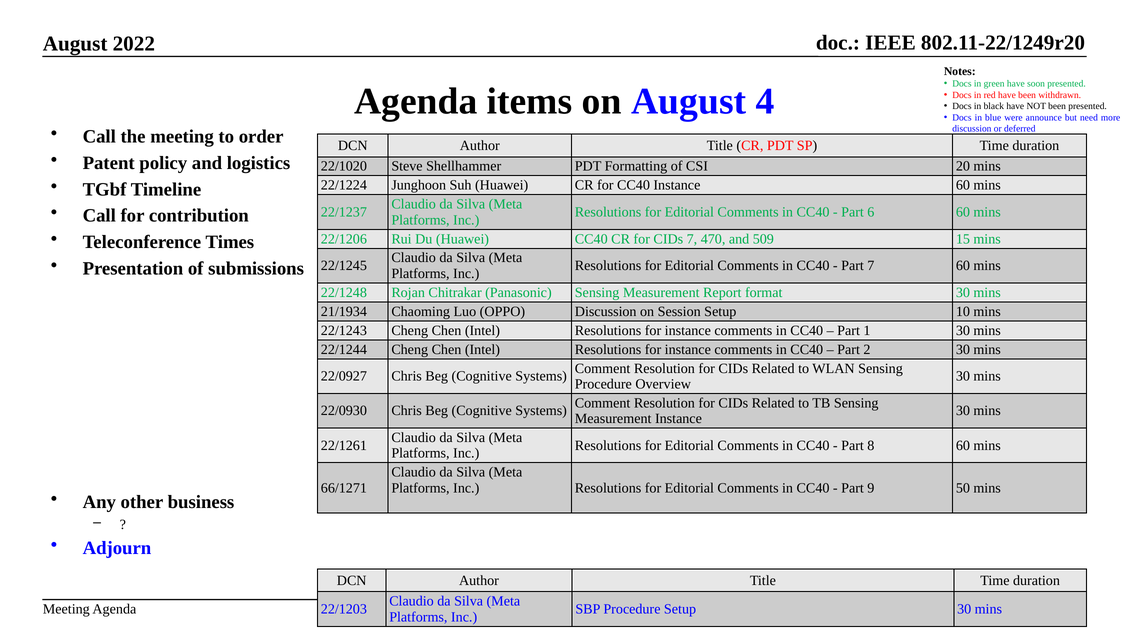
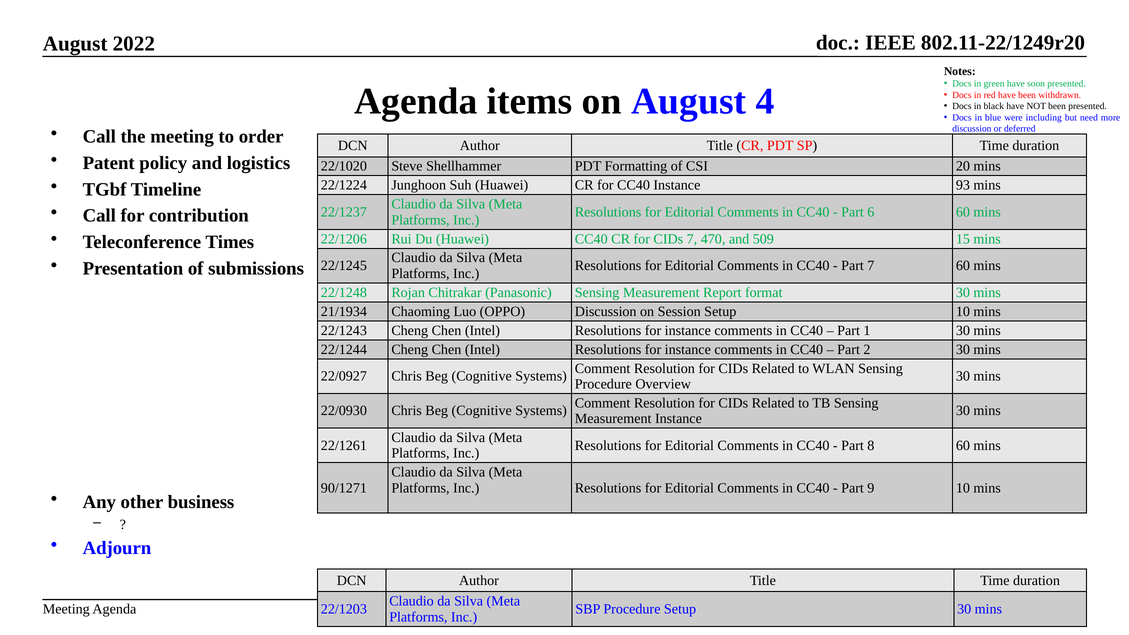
announce: announce -> including (1044, 117)
Instance 60: 60 -> 93 (963, 185)
66/1271: 66/1271 -> 90/1271 (344, 488)
9 50: 50 -> 10 (963, 488)
